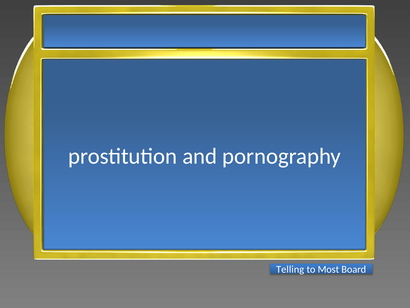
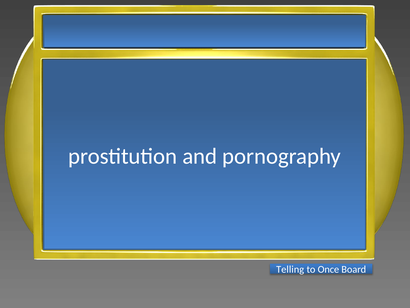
Most: Most -> Once (328, 269)
